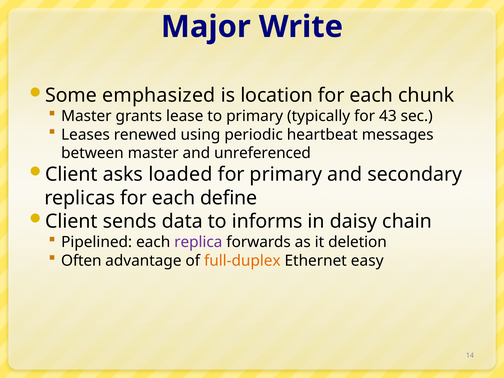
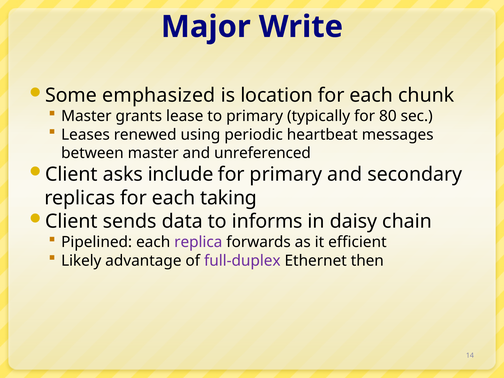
43: 43 -> 80 (388, 116)
loaded: loaded -> include (181, 174)
define: define -> taking (229, 198)
deletion: deletion -> efficient (357, 242)
Often: Often -> Likely (81, 261)
full-duplex colour: orange -> purple (242, 261)
easy: easy -> then (367, 261)
